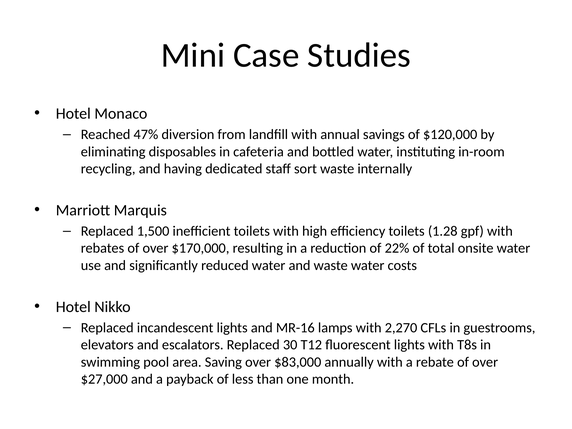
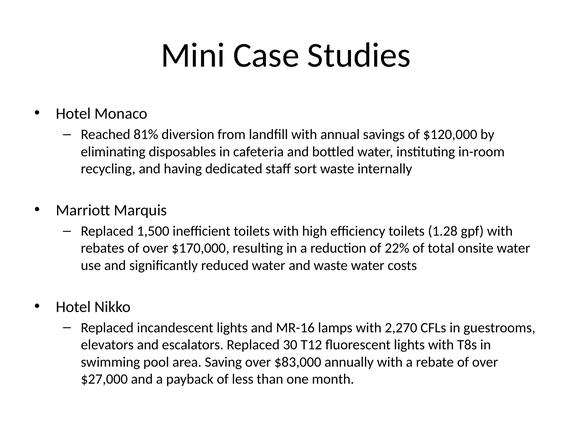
47%: 47% -> 81% (146, 134)
